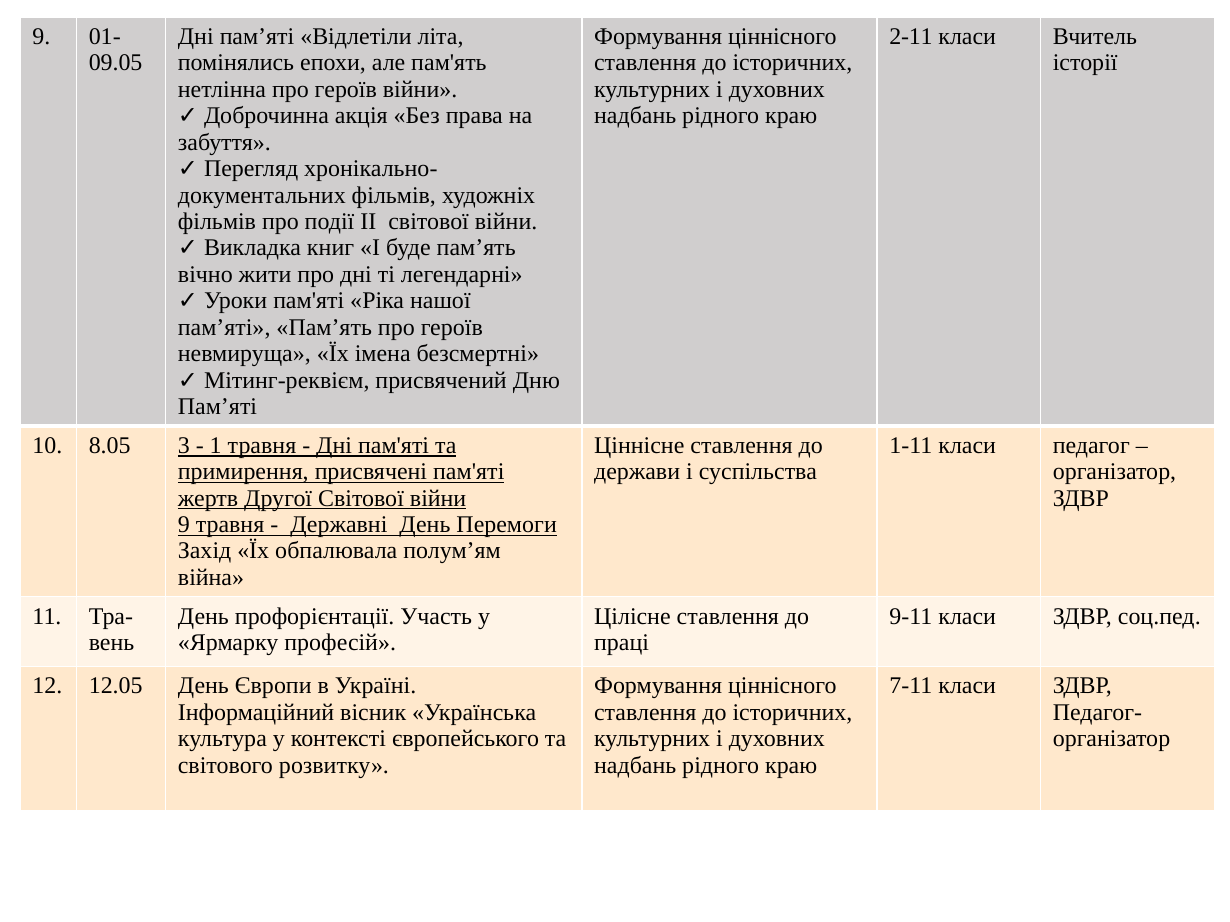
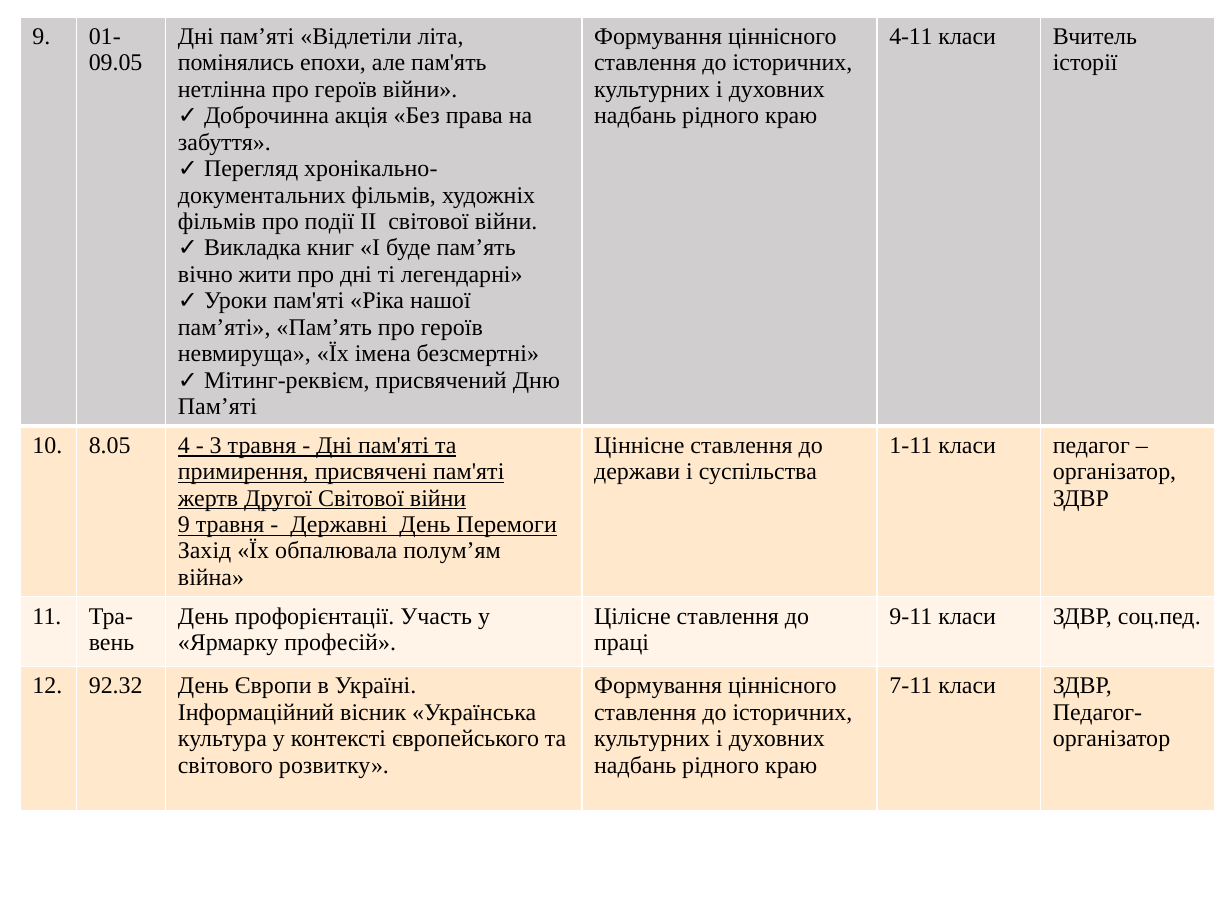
2-11: 2-11 -> 4-11 (911, 37)
3: 3 -> 4 (184, 446)
1: 1 -> 3 (216, 446)
12.05: 12.05 -> 92.32 (116, 686)
